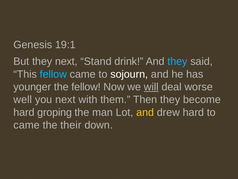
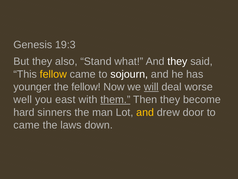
19:1: 19:1 -> 19:3 (65, 45)
they next: next -> also (66, 61)
drink: drink -> what (129, 61)
they colour: light blue -> white (177, 61)
fellow colour: light blue -> yellow (53, 74)
you next: next -> east (65, 99)
them underline: none -> present (115, 99)
groping: groping -> sinners (55, 112)
drew hard: hard -> door (193, 112)
their: their -> laws (71, 125)
